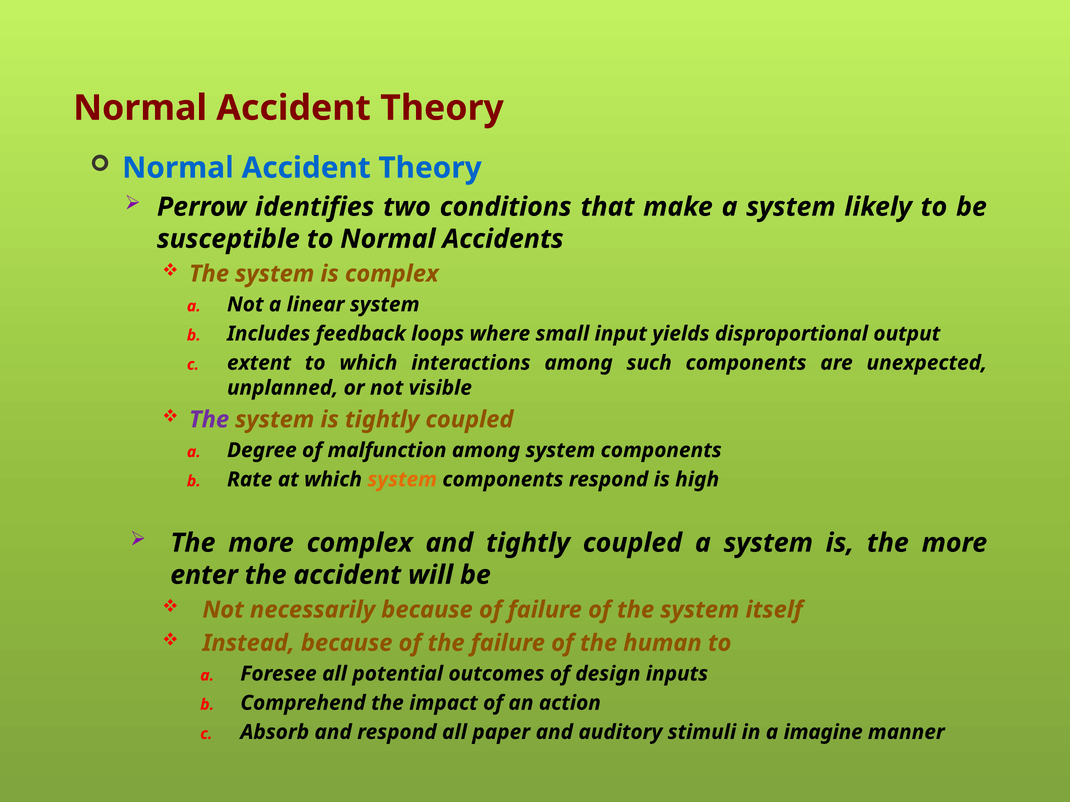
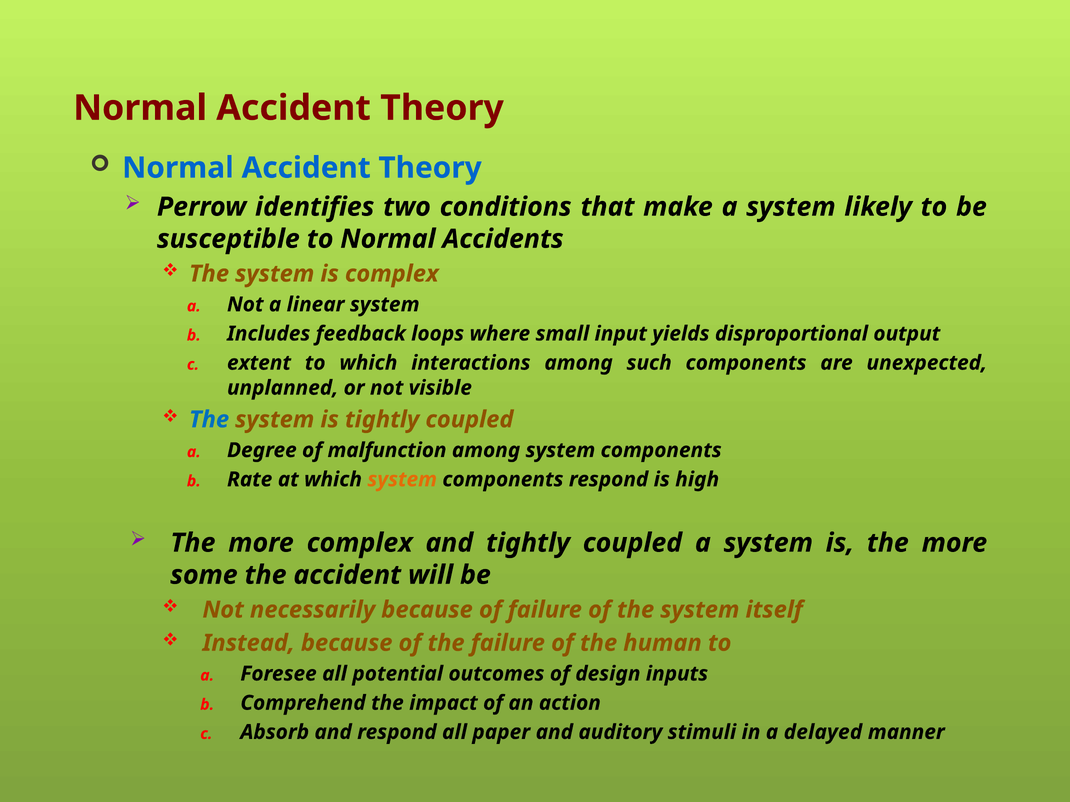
The colour: purple -> blue (209, 420)
enter: enter -> some (204, 575)
imagine: imagine -> delayed (823, 733)
